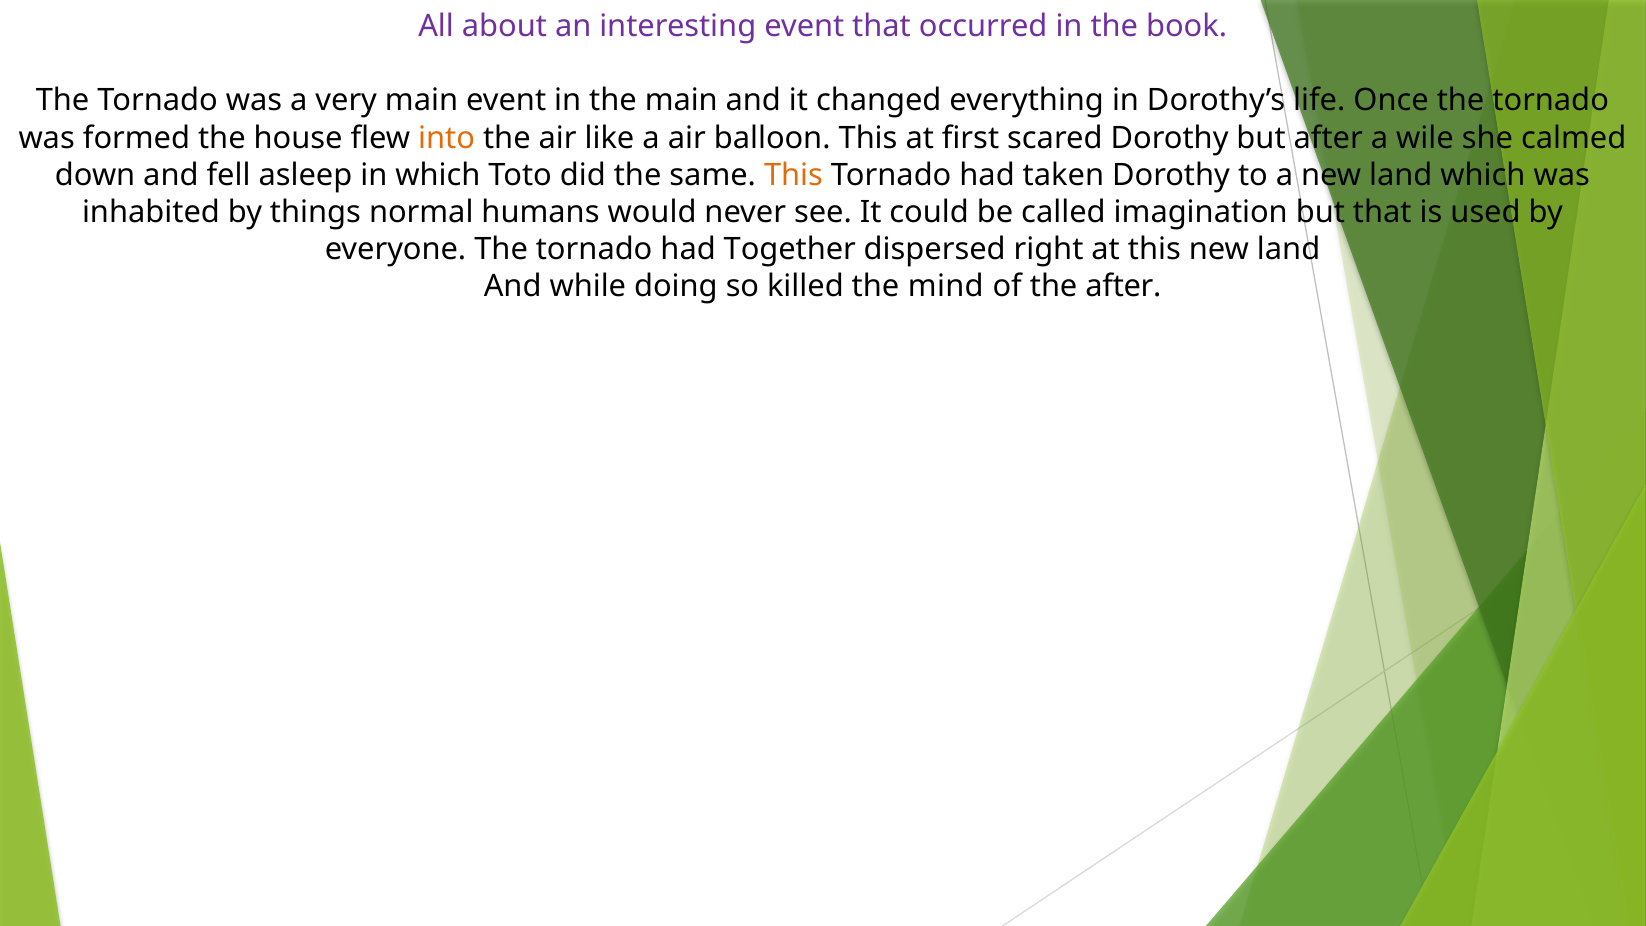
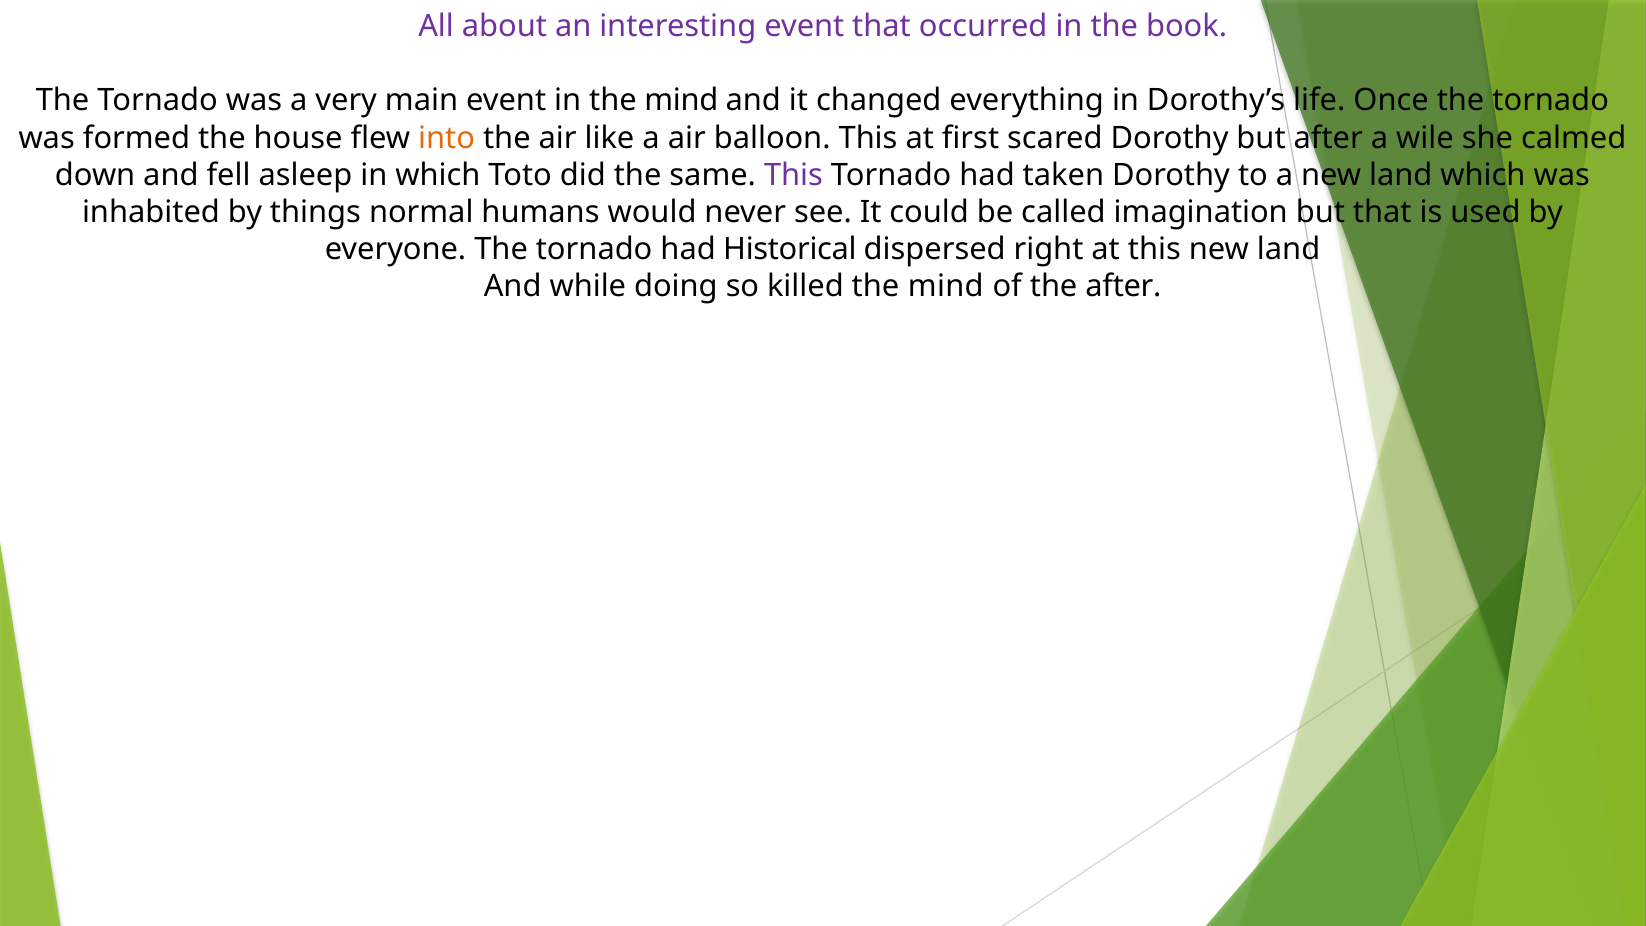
in the main: main -> mind (681, 101)
This colour: orange -> purple (794, 175)
Together: Together -> Historical (790, 249)
